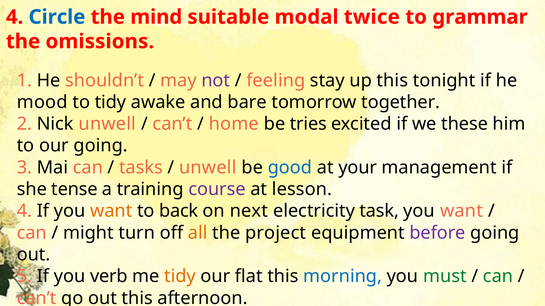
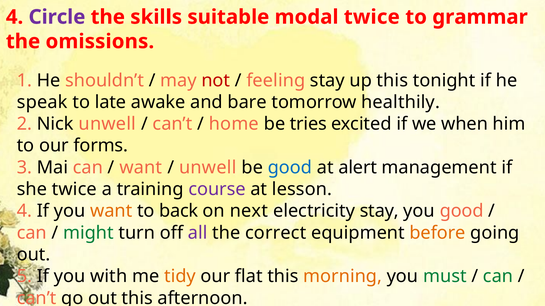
Circle colour: blue -> purple (57, 17)
mind: mind -> skills (156, 17)
not colour: purple -> red (216, 81)
mood: mood -> speak (42, 102)
to tidy: tidy -> late (110, 102)
together: together -> healthily (401, 102)
these: these -> when (465, 124)
our going: going -> forms (101, 146)
tasks: tasks -> want (141, 168)
your: your -> alert (358, 168)
she tense: tense -> twice (74, 190)
electricity task: task -> stay (379, 211)
want: want -> good (462, 211)
might colour: black -> green (88, 233)
all colour: orange -> purple (198, 233)
project: project -> correct (276, 233)
before colour: purple -> orange (438, 233)
verb: verb -> with (109, 277)
morning colour: blue -> orange (343, 277)
